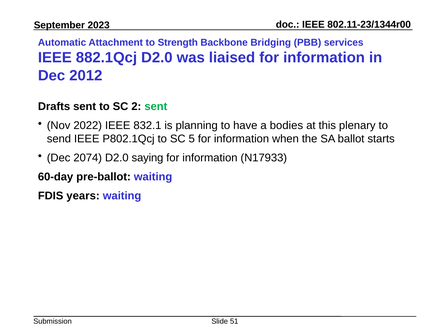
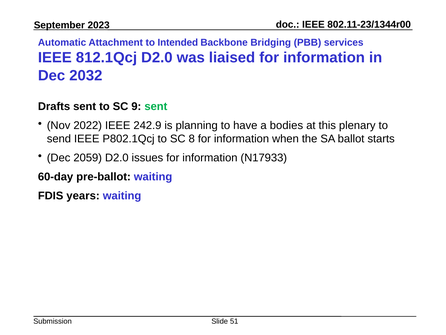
Strength: Strength -> Intended (178, 42)
882.1Qcj: 882.1Qcj -> 812.1Qcj (106, 58)
2012: 2012 -> 2032 (86, 75)
2: 2 -> 9 (136, 106)
832.1: 832.1 -> 242.9 (147, 125)
5: 5 -> 8 (192, 139)
2074: 2074 -> 2059 (88, 158)
saying: saying -> issues (147, 158)
